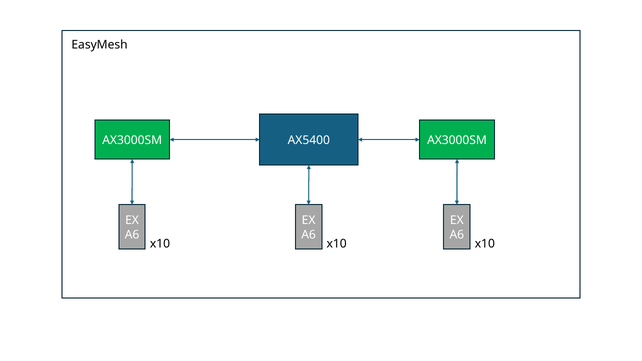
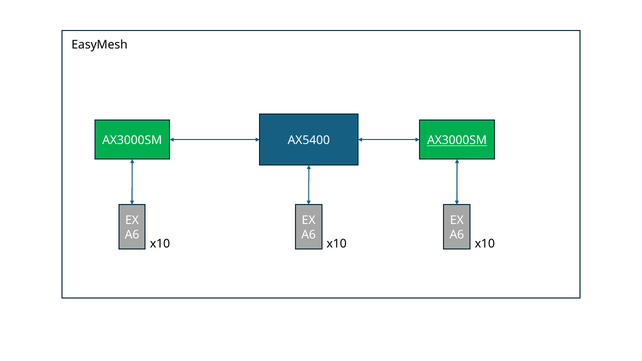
AX3000SM underline: none -> present (457, 141)
